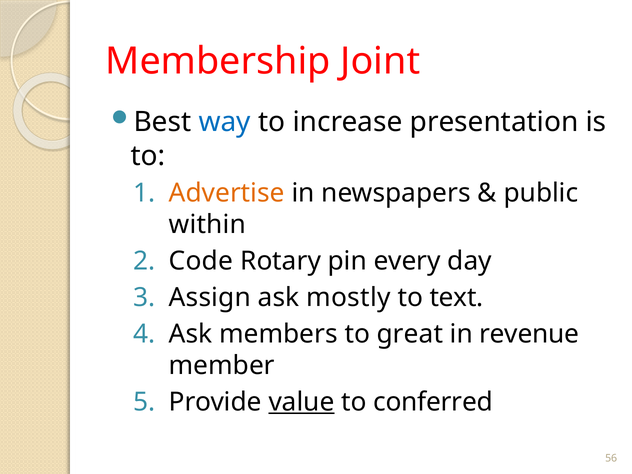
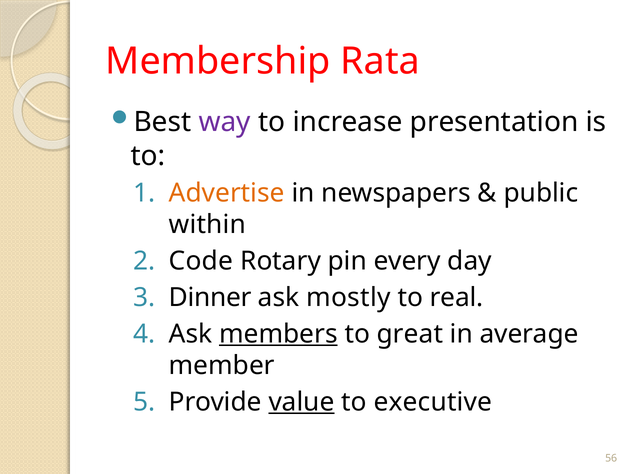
Joint: Joint -> Rata (380, 61)
way colour: blue -> purple (225, 122)
Assign: Assign -> Dinner (210, 298)
text: text -> real (457, 298)
members underline: none -> present (278, 334)
revenue: revenue -> average (529, 334)
conferred: conferred -> executive (433, 402)
